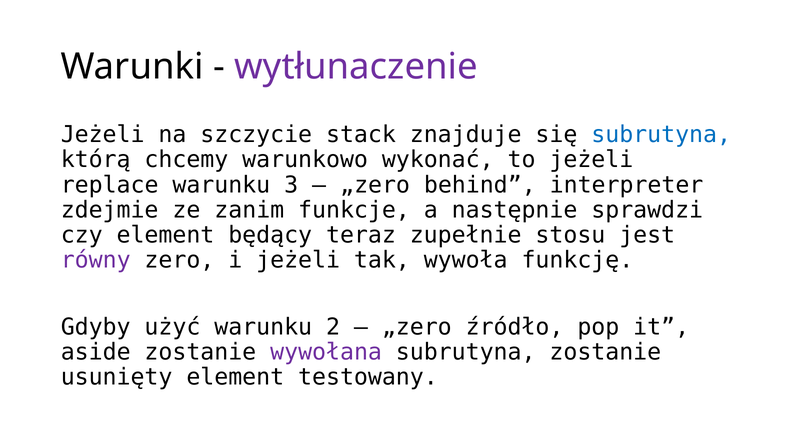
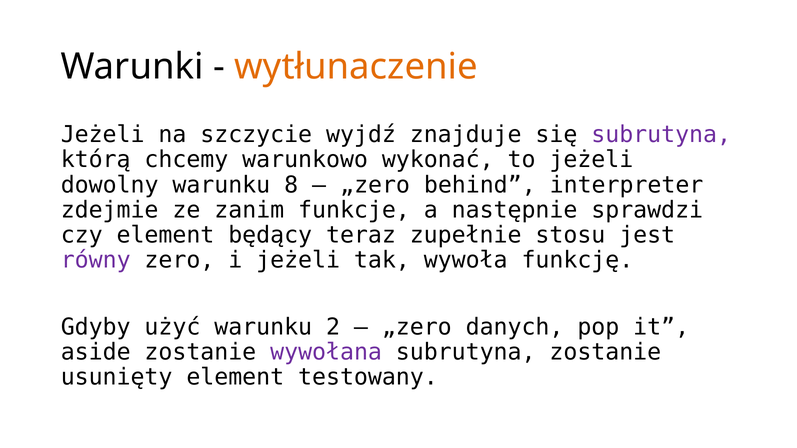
wytłunaczenie colour: purple -> orange (356, 67)
stack: stack -> wyjdź (361, 135)
subrutyna colour: blue -> purple (661, 135)
replace: replace -> dowolny (110, 185)
3: 3 -> 8 (291, 185)
źródło: źródło -> danych (515, 327)
